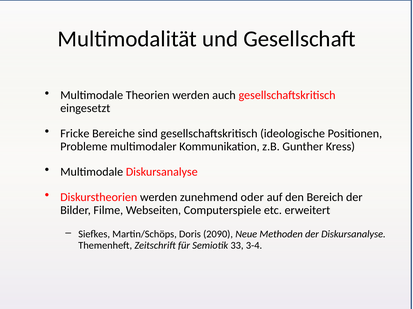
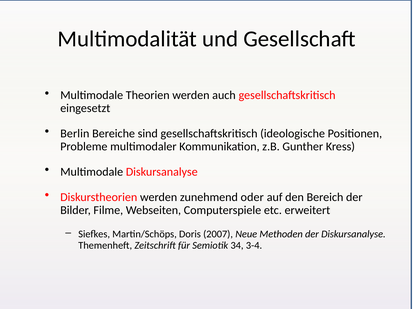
Fricke: Fricke -> Berlin (75, 134)
2090: 2090 -> 2007 (218, 235)
33: 33 -> 34 (237, 246)
